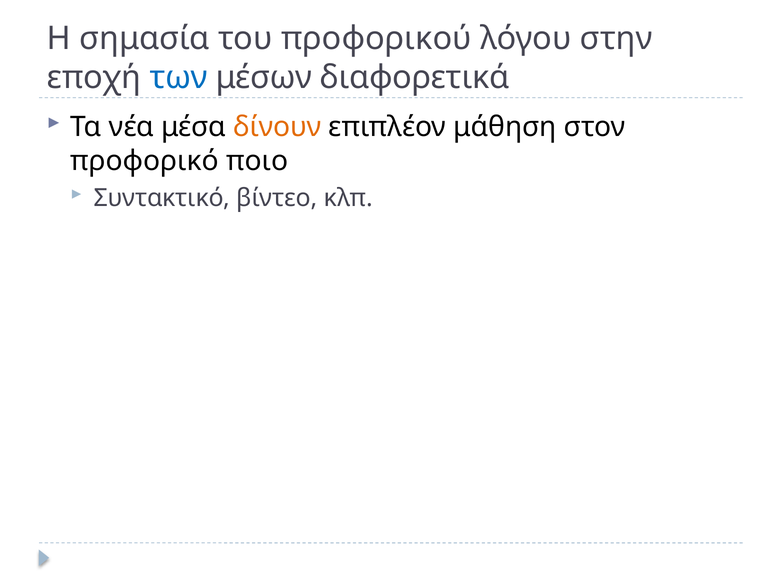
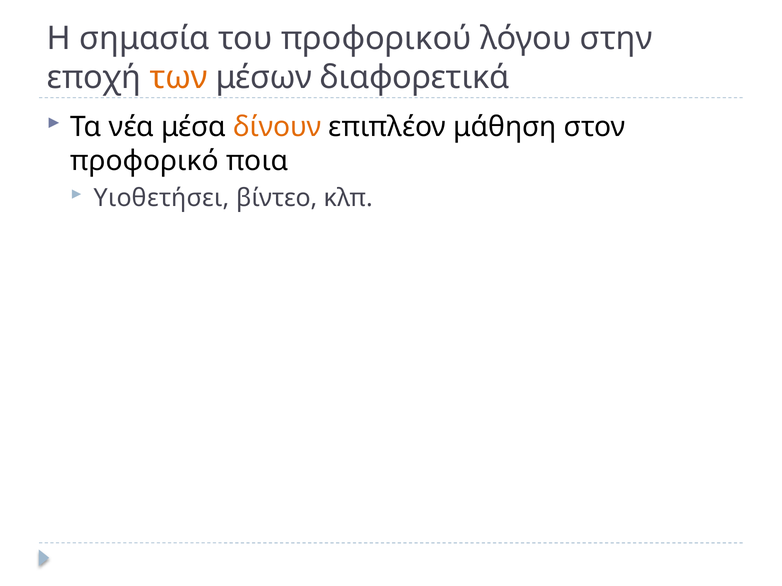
των colour: blue -> orange (179, 78)
ποιο: ποιο -> ποια (257, 161)
Συντακτικό: Συντακτικό -> Υιοθετήσει (162, 198)
